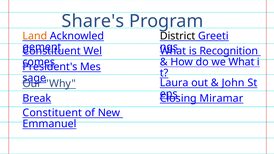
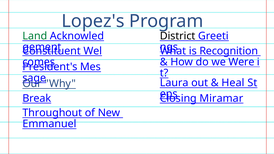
Share's: Share's -> Lopez's (93, 21)
Land colour: orange -> green (35, 36)
we What: What -> Were (241, 62)
John: John -> Heal (233, 83)
Constituent: Constituent -> Throughout (52, 113)
